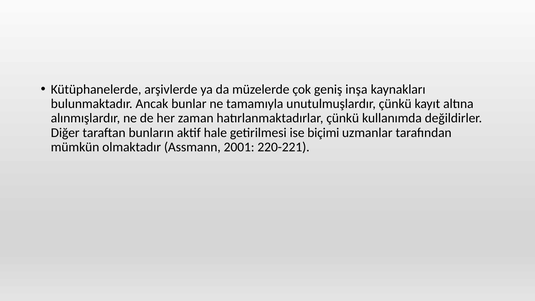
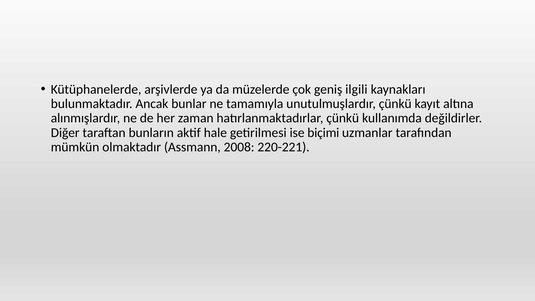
inşa: inşa -> ilgili (356, 89)
2001: 2001 -> 2008 (239, 147)
